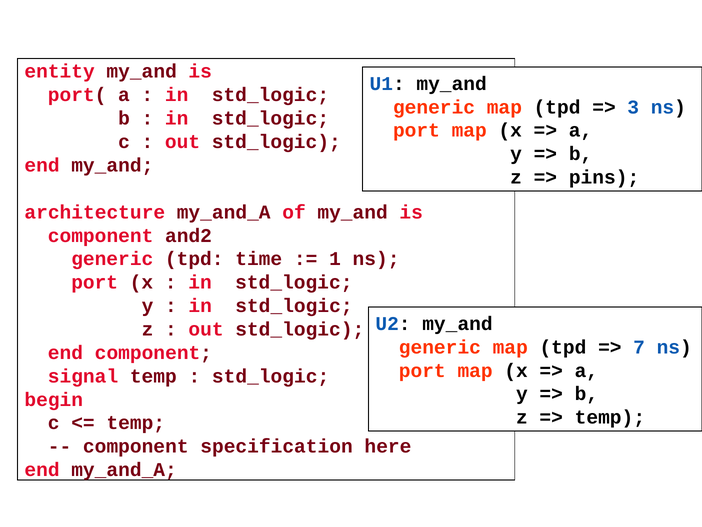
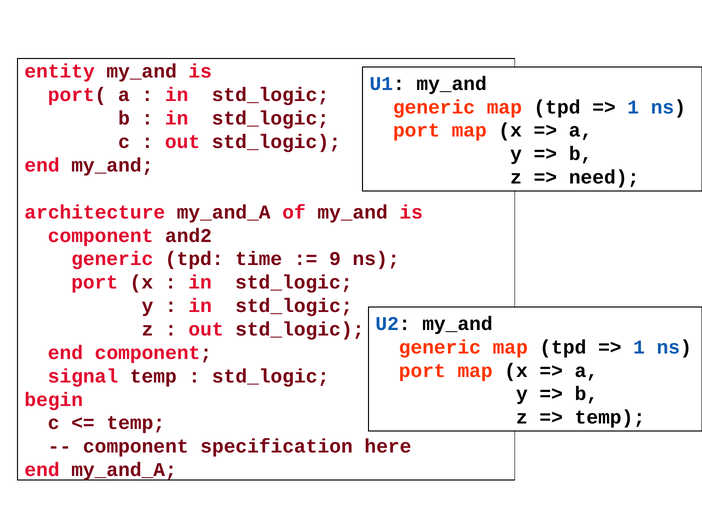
3: 3 -> 1 (633, 107)
pins: pins -> need (604, 177)
1: 1 -> 9 (335, 259)
7: 7 -> 1 (639, 347)
